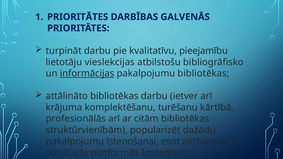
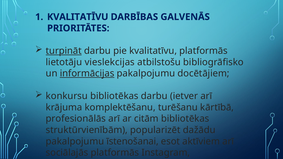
PRIORITĀTES: PRIORITĀTES -> KVALITATĪVU (78, 17)
turpināt underline: none -> present (64, 51)
kvalitatīvu pieejamību: pieejamību -> platformās (203, 51)
pakalpojumu bibliotēkas: bibliotēkas -> docētājiem (203, 74)
attālināto: attālināto -> konkursu (67, 96)
